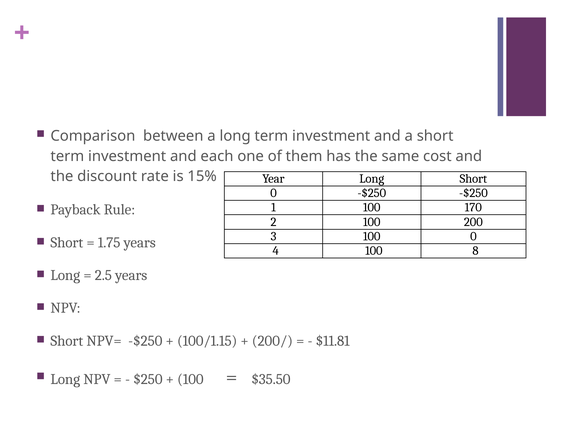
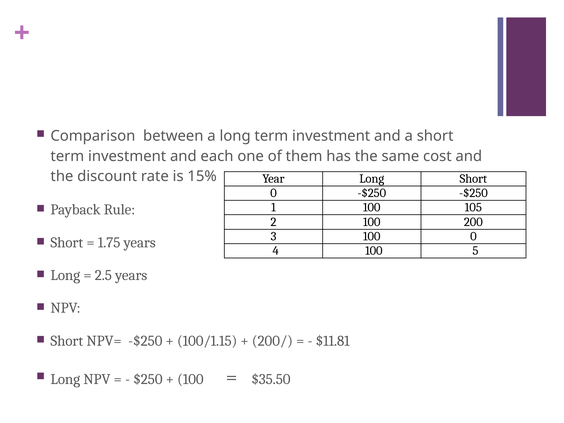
170: 170 -> 105 (473, 208)
8: 8 -> 5 (475, 251)
